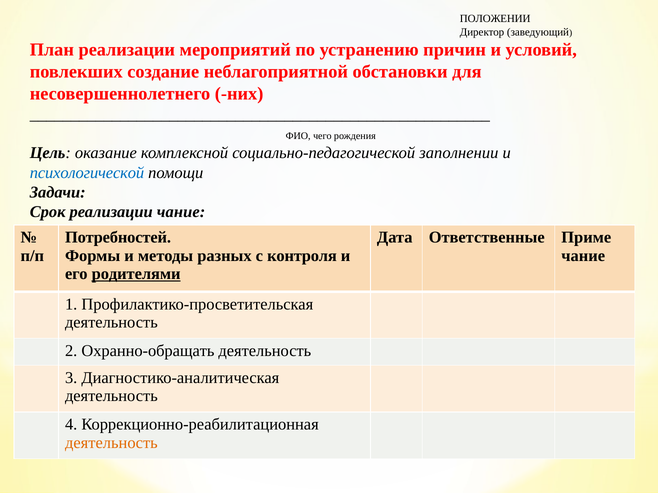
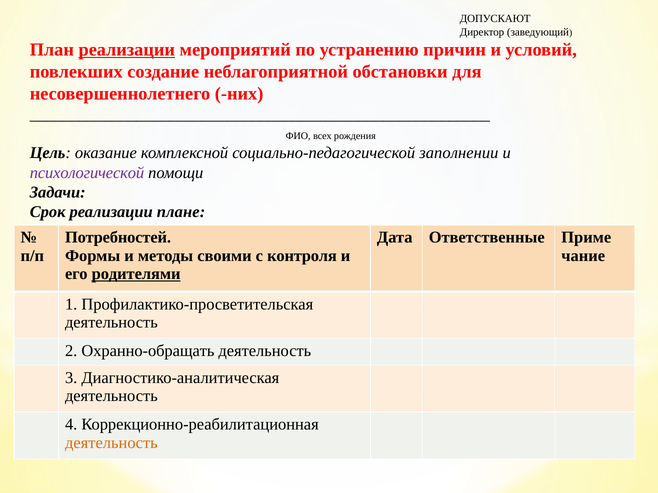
ПОЛОЖЕНИИ: ПОЛОЖЕНИИ -> ДОПУСКАЮТ (495, 19)
реализации underline: none -> present (127, 50)
чего: чего -> всех (322, 136)
психологической colour: blue -> purple (87, 173)
реализации чание: чание -> плане (181, 212)
разных: разных -> своими (224, 256)
